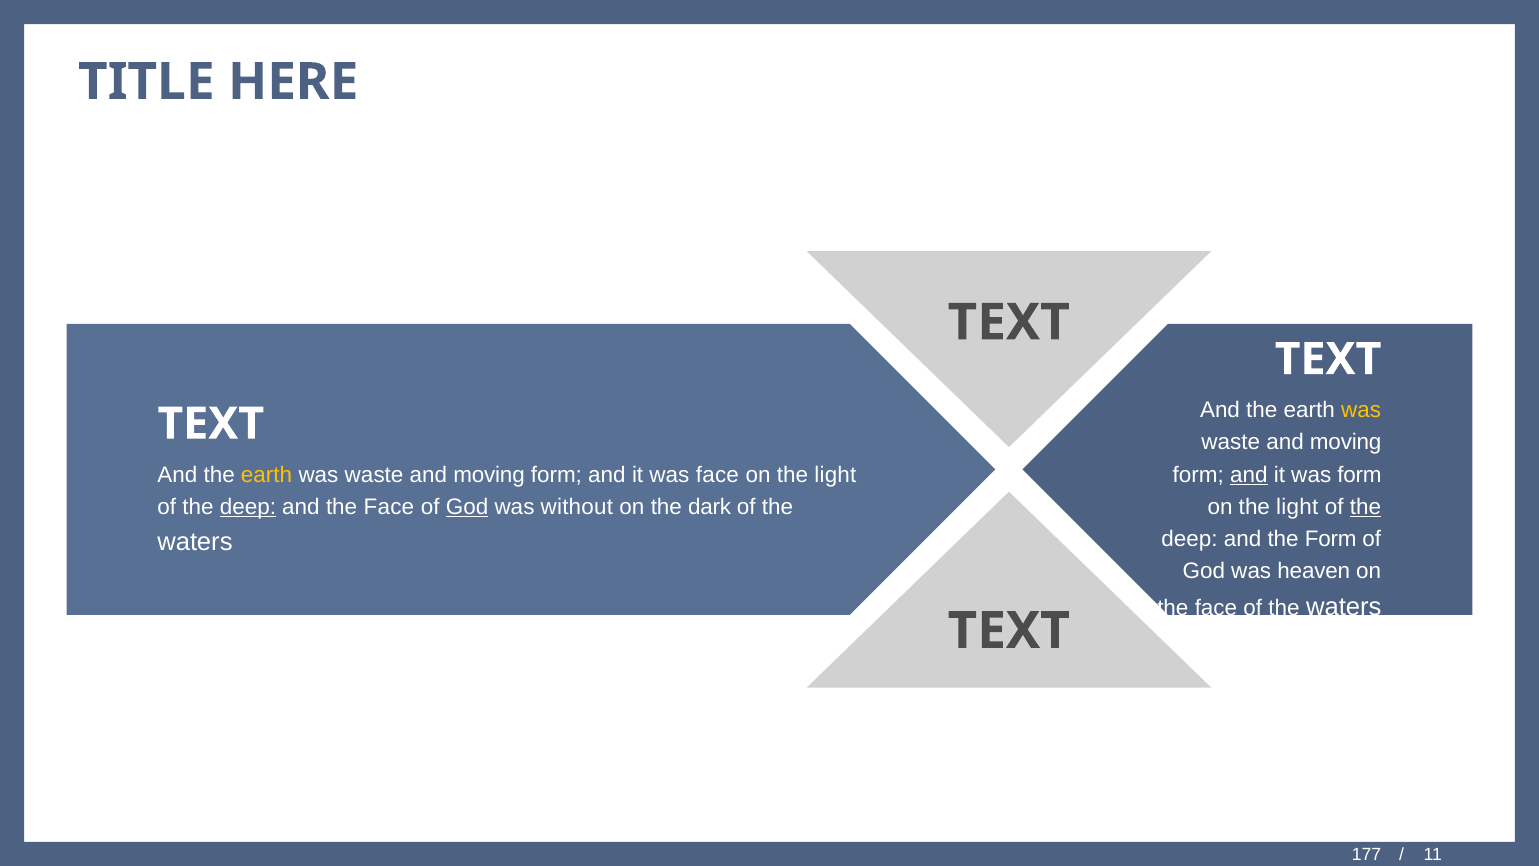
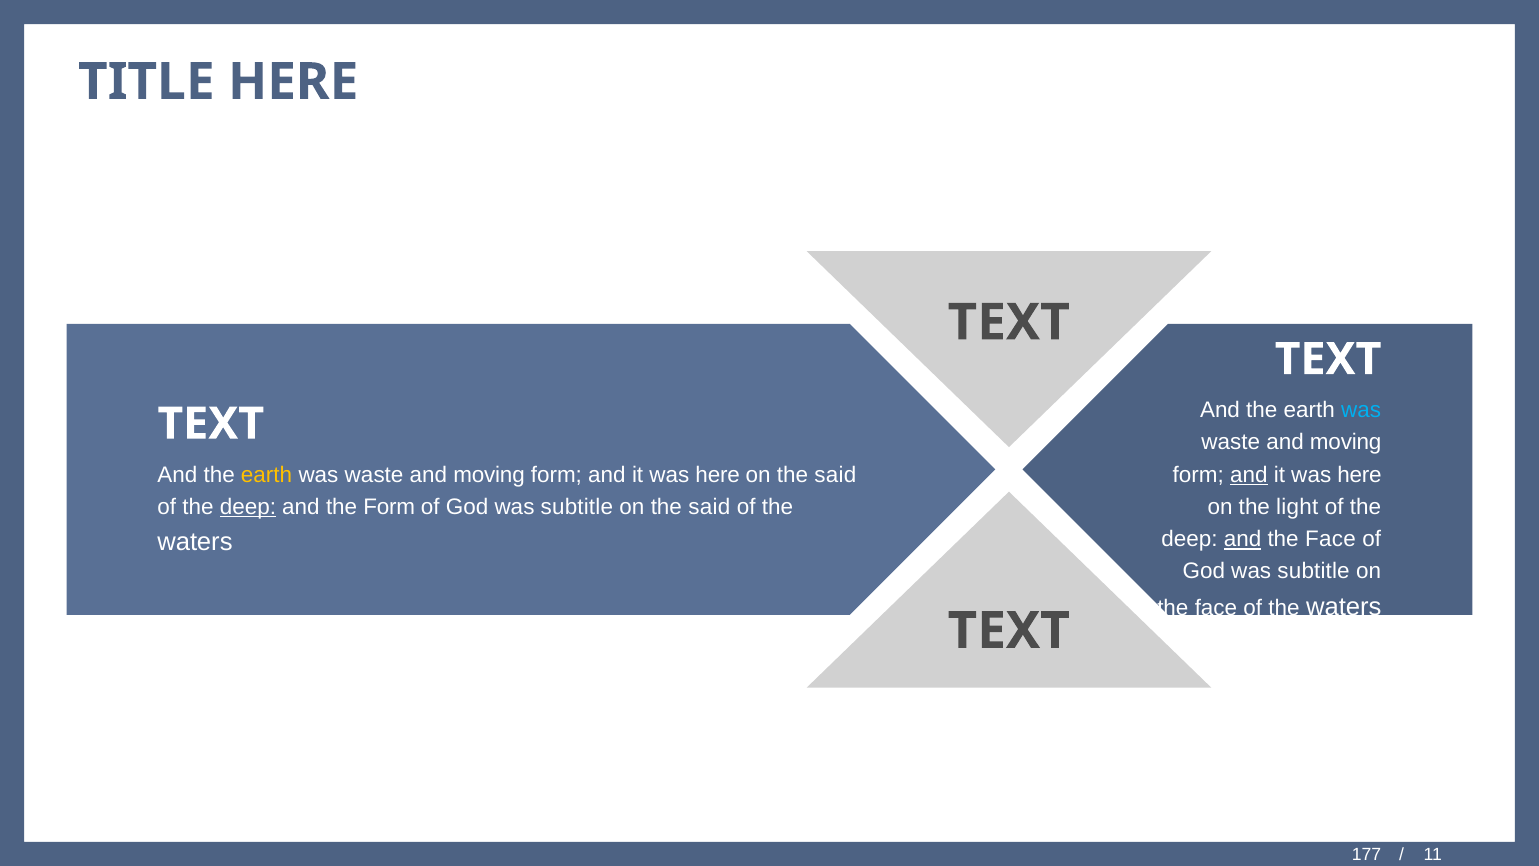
was colour: yellow -> light blue (1361, 410)
face: face -> here (718, 474)
light: light -> said (835, 474)
form: form -> here (1359, 474)
and the Face: Face -> Form (389, 507)
God underline: present -> none (467, 507)
without: without -> subtitle (577, 507)
dark: dark -> said (709, 507)
the underline: present -> none (1365, 507)
and underline: none -> present (1243, 539)
Form: Form -> Face (1330, 539)
heaven: heaven -> subtitle (1314, 571)
